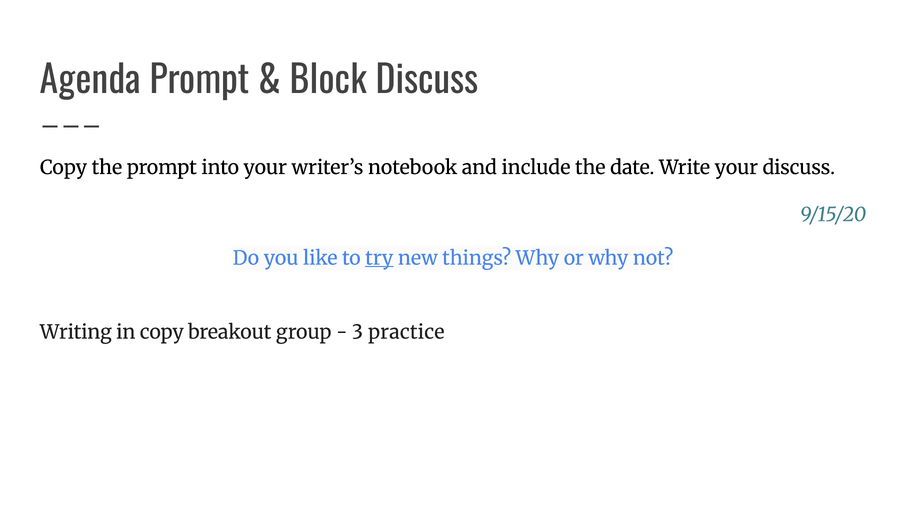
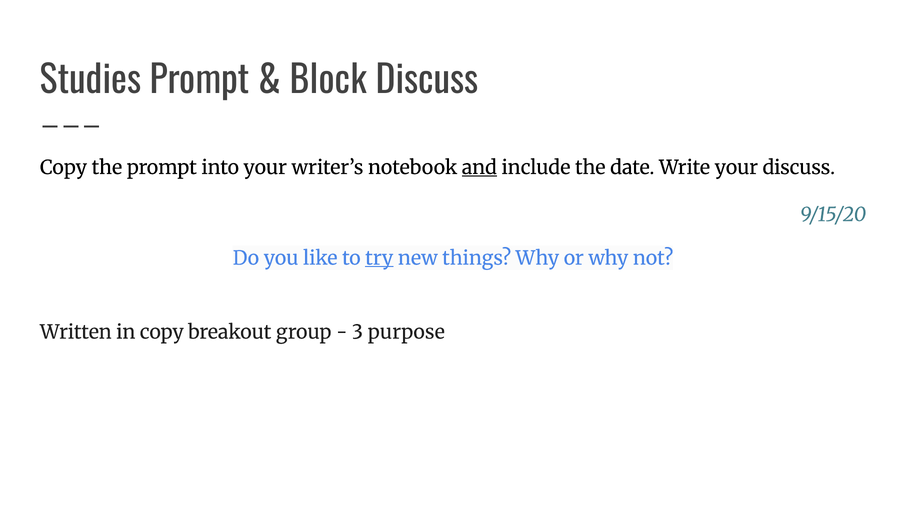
Agenda: Agenda -> Studies (91, 81)
and underline: none -> present (479, 168)
Writing: Writing -> Written (76, 332)
practice: practice -> purpose (406, 332)
